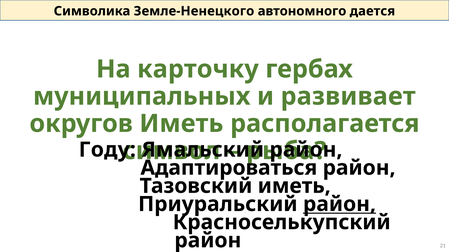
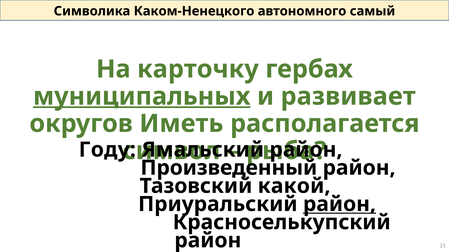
Земле-Ненецкого: Земле-Ненецкого -> Каком-Ненецкого (194, 11)
дается: дается -> самый (372, 11)
муниципальных underline: none -> present (142, 97)
Адаптироваться: Адаптироваться -> Произведенный (229, 168)
Тазовский иметь: иметь -> какой (294, 186)
